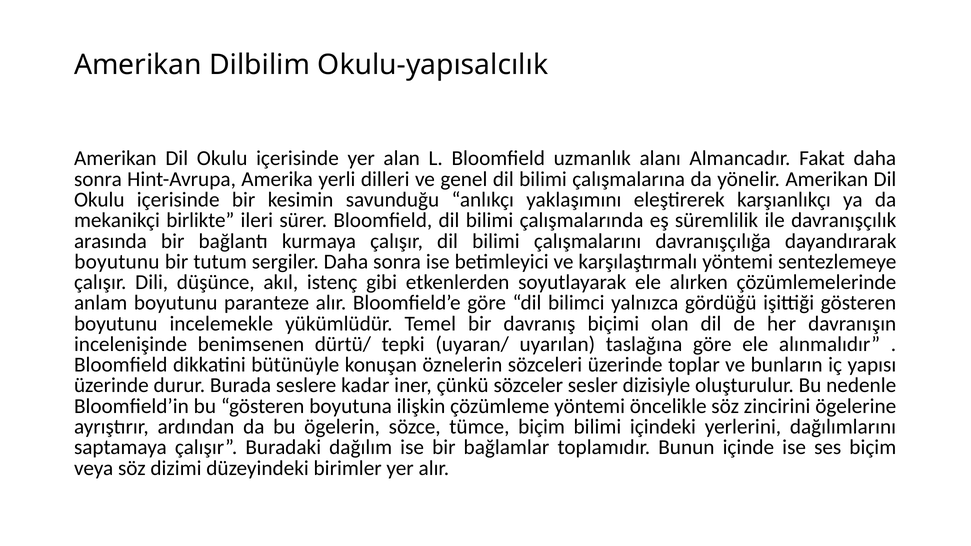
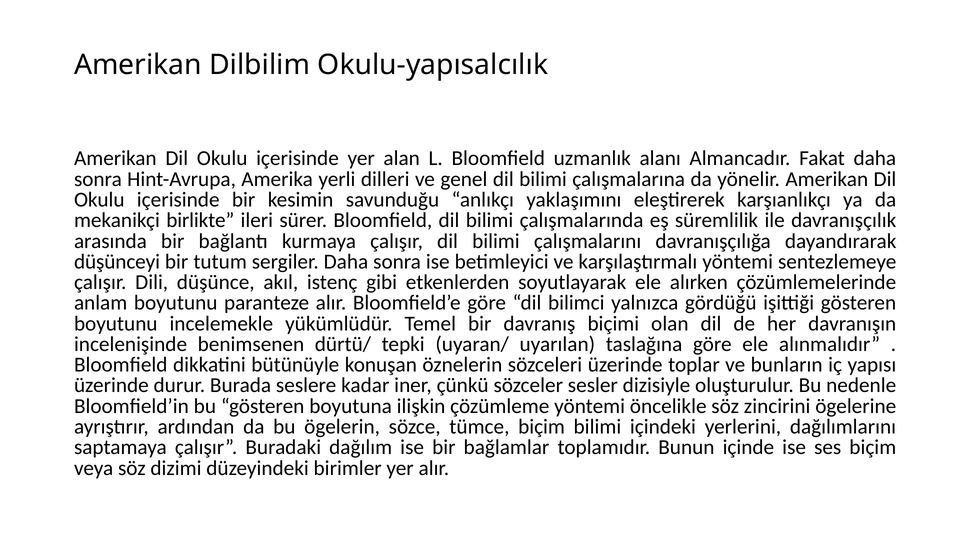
boyutunu: boyutunu -> düşünceyi (117, 262)
